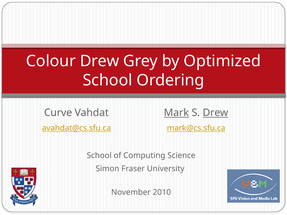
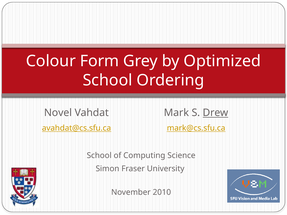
Colour Drew: Drew -> Form (99, 61)
Curve: Curve -> Novel (58, 113)
Mark underline: present -> none (176, 113)
